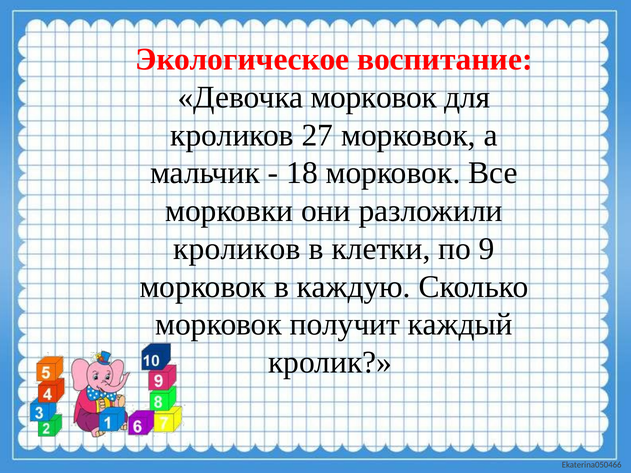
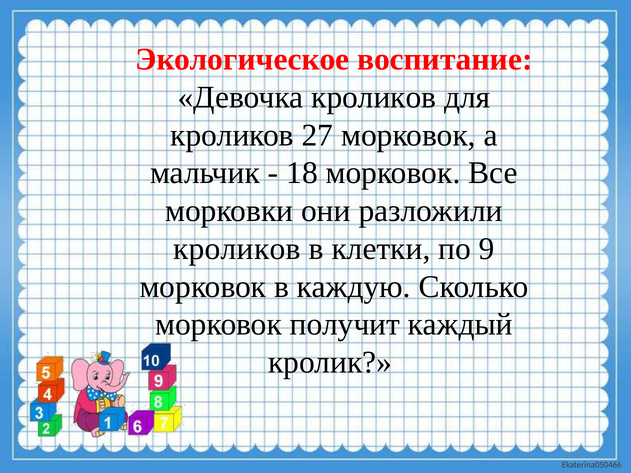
Девочка морковок: морковок -> кроликов (374, 97)
